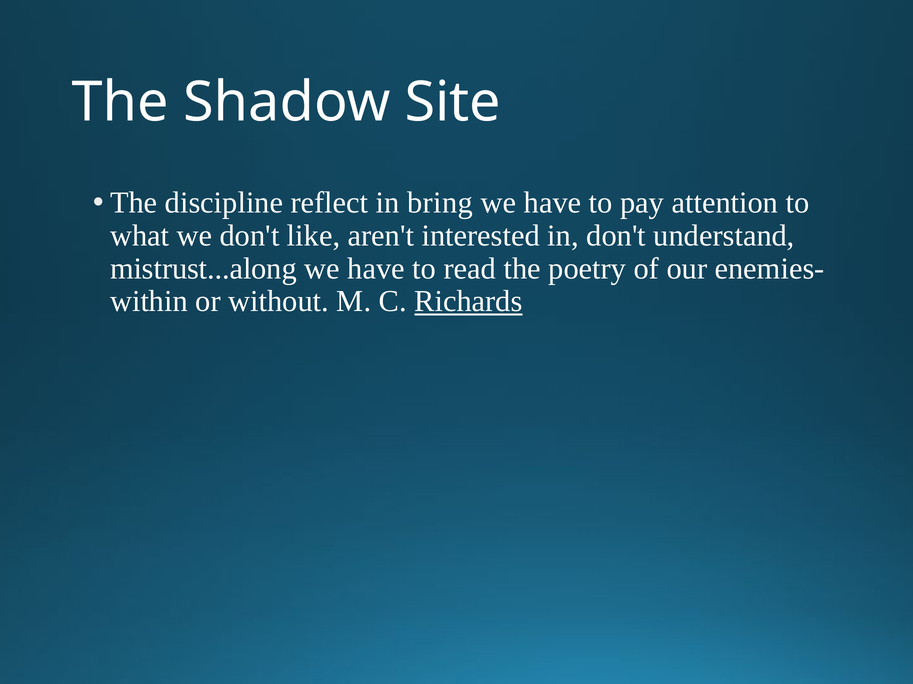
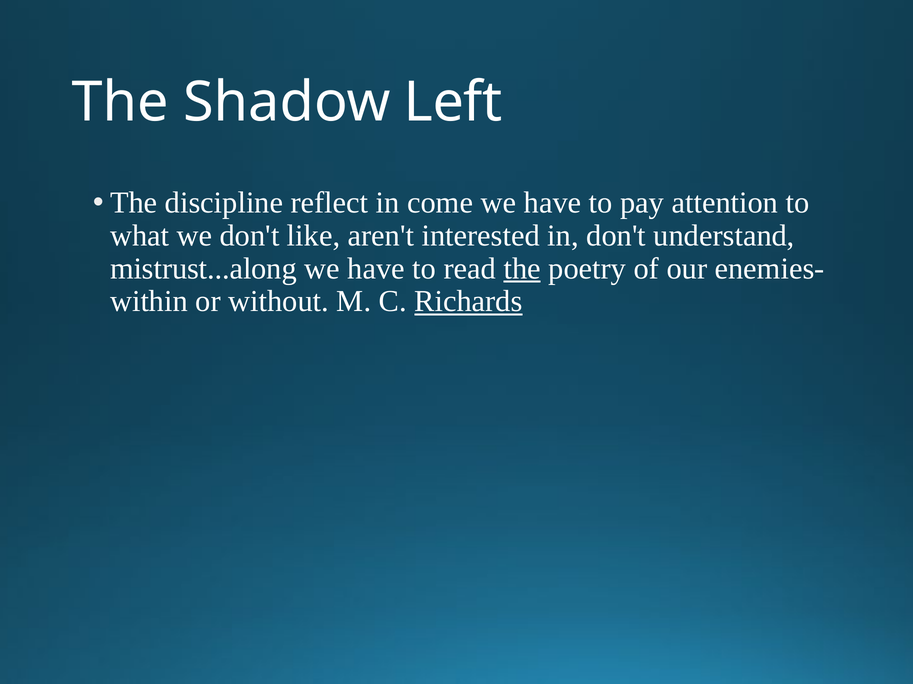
Site: Site -> Left (453, 102)
bring: bring -> come (440, 203)
the underline: none -> present (522, 269)
